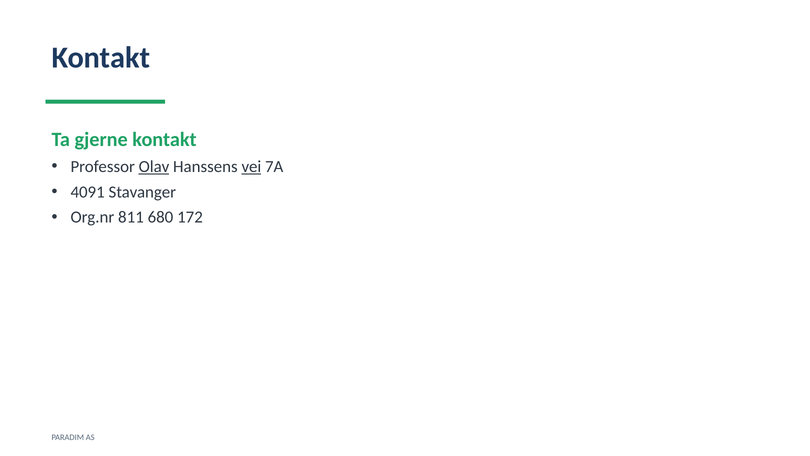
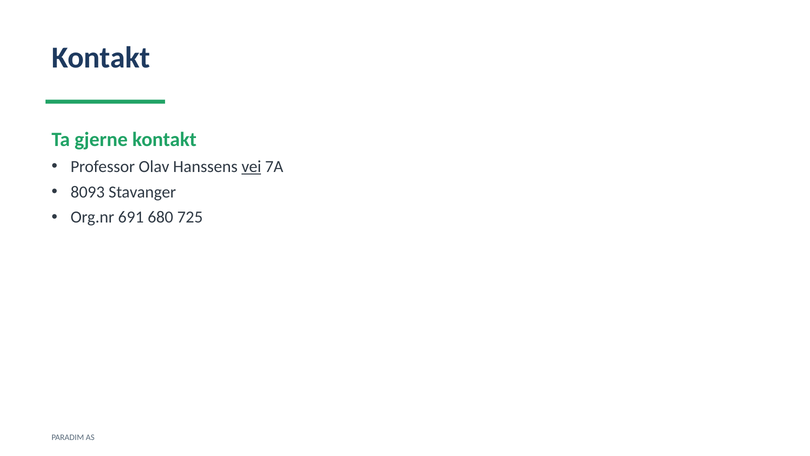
Olav underline: present -> none (154, 167)
4091: 4091 -> 8093 (88, 192)
811: 811 -> 691 (131, 217)
172: 172 -> 725 (190, 217)
